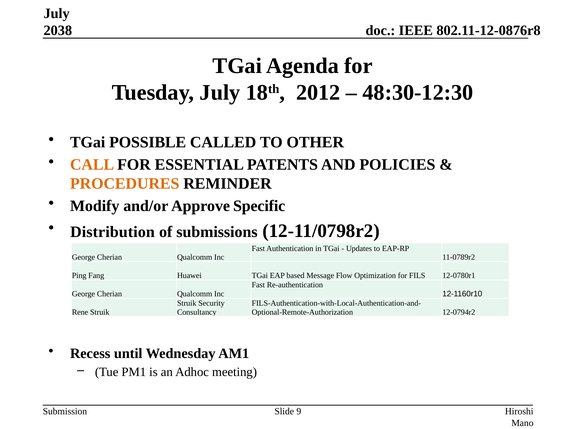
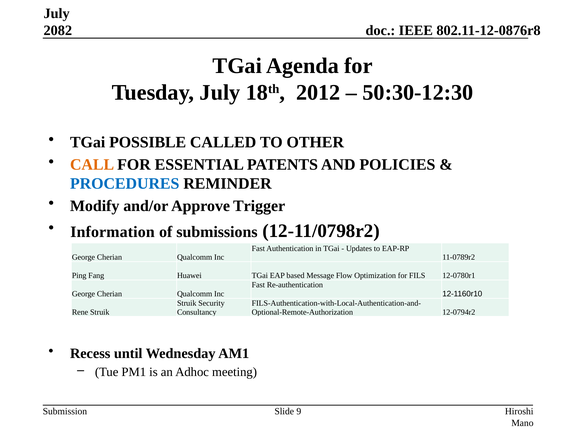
2038: 2038 -> 2082 (58, 30)
48:30-12:30: 48:30-12:30 -> 50:30-12:30 (418, 92)
PROCEDURES colour: orange -> blue (125, 183)
Specific: Specific -> Trigger (259, 205)
Distribution: Distribution -> Information (112, 231)
